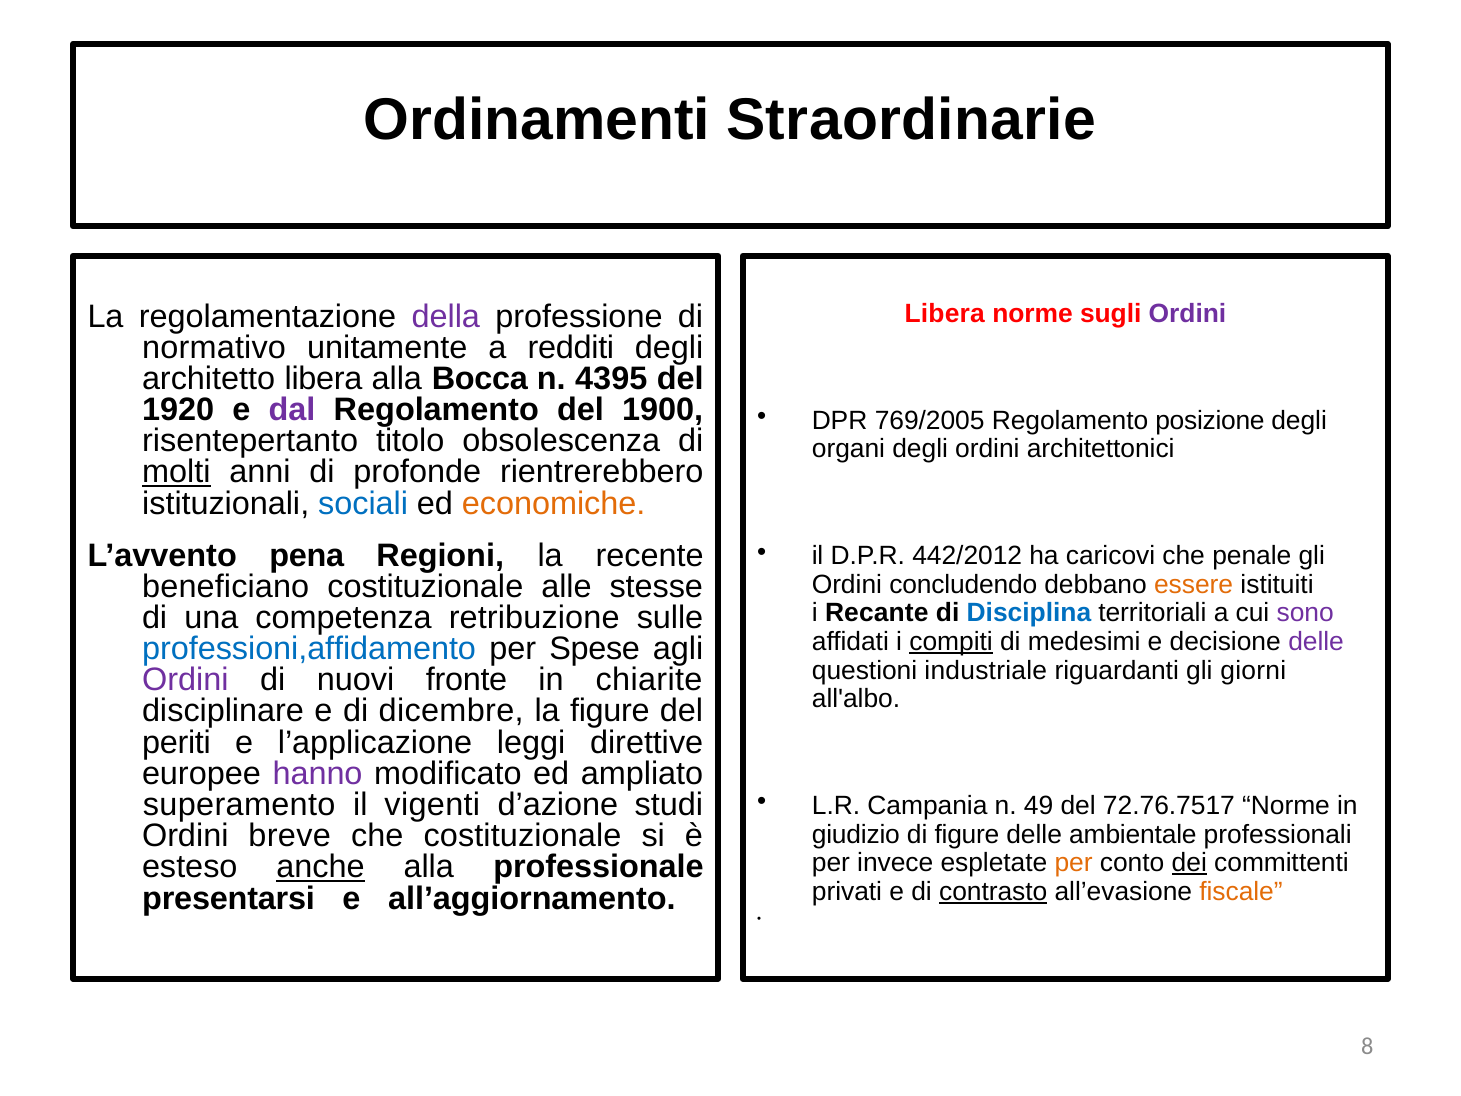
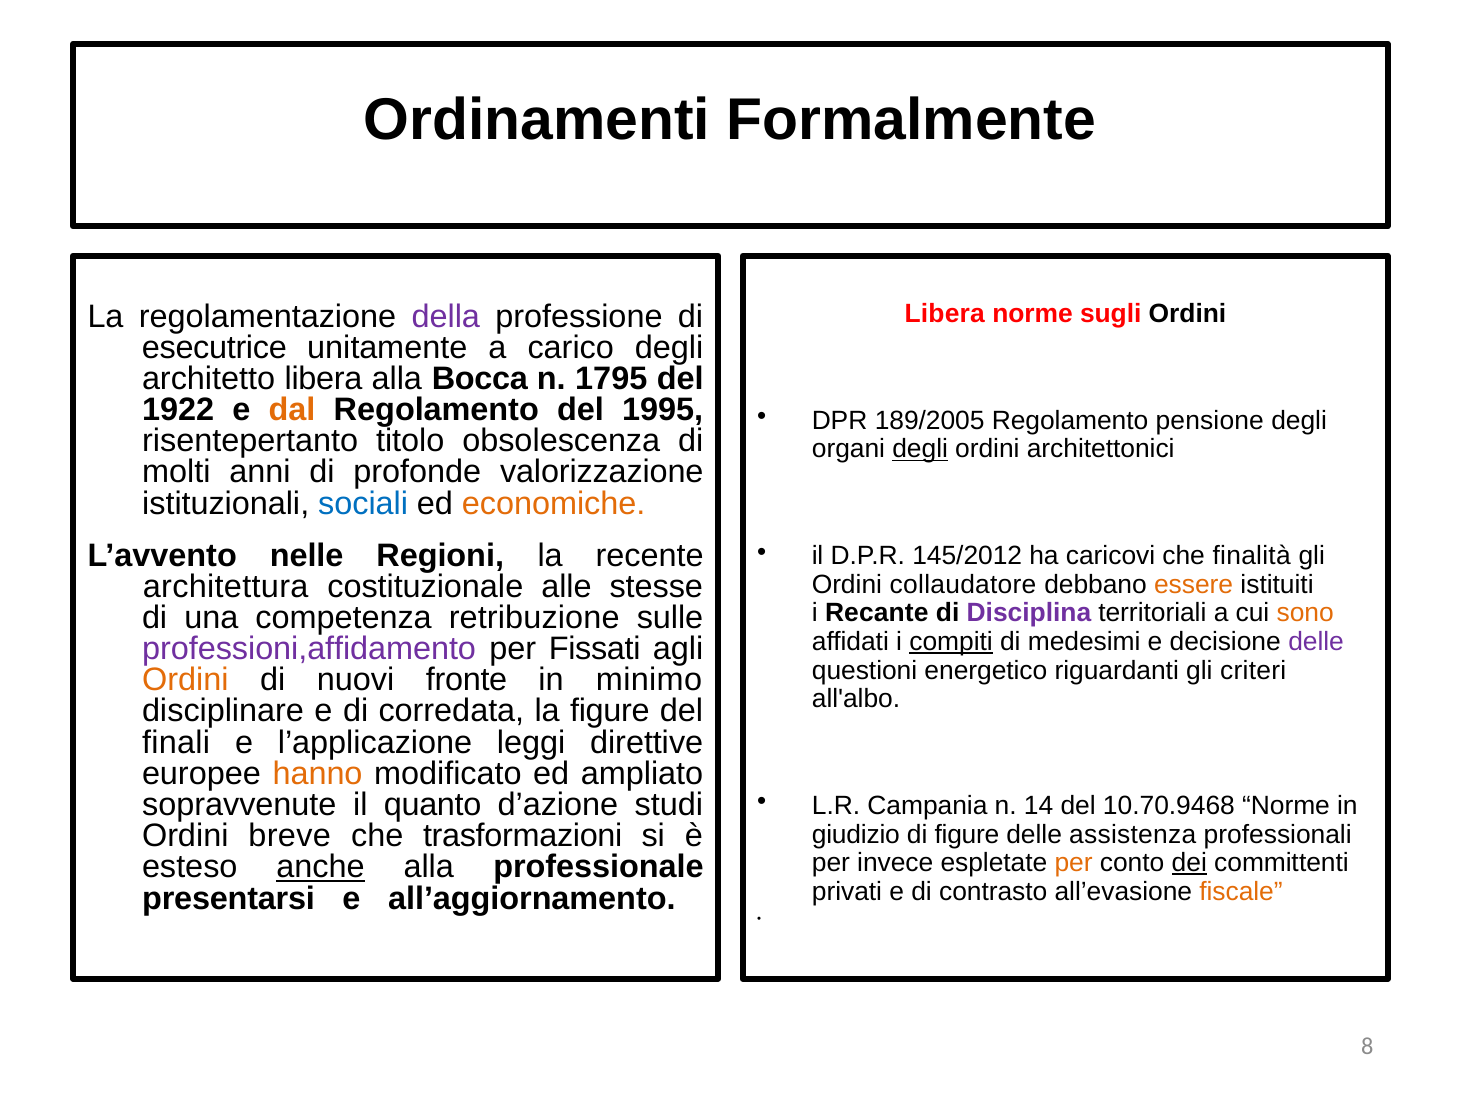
Straordinarie: Straordinarie -> Formalmente (911, 120)
Ordini colour: purple -> black (1187, 314)
normativo: normativo -> esecutrice (214, 347)
redditi: redditi -> carico (571, 347)
4395: 4395 -> 1795 (611, 379)
1920: 1920 -> 1922 (178, 410)
dal colour: purple -> orange (292, 410)
1900: 1900 -> 1995 (663, 410)
769/2005: 769/2005 -> 189/2005 (930, 421)
posizione: posizione -> pensione (1210, 421)
degli underline: none -> present (920, 449)
molti underline: present -> none (176, 472)
rientrerebbero: rientrerebbero -> valorizzazione (602, 472)
442/2012: 442/2012 -> 145/2012 (967, 556)
penale: penale -> finalità (1252, 556)
pena: pena -> nelle (307, 555)
beneficiano: beneficiano -> architettura (226, 586)
concludendo: concludendo -> collaudatore (963, 585)
Disciplina colour: blue -> purple (1029, 613)
sono colour: purple -> orange (1305, 613)
professioni,affidamento colour: blue -> purple (309, 649)
Spese: Spese -> Fissati (595, 649)
industriale: industriale -> energetico (986, 670)
giorni: giorni -> criteri (1253, 670)
Ordini colour: purple -> orange (185, 680)
chiarite: chiarite -> minimo (649, 680)
dicembre: dicembre -> corredata (451, 711)
periti: periti -> finali (176, 742)
hanno colour: purple -> orange (318, 773)
49: 49 -> 14 (1039, 806)
72.76.7517: 72.76.7517 -> 10.70.9468 (1169, 806)
superamento: superamento -> sopravvenute (239, 805)
vigenti: vigenti -> quanto (433, 805)
che costituzionale: costituzionale -> trasformazioni (523, 836)
ambientale: ambientale -> assistenza (1133, 834)
contrasto underline: present -> none (993, 891)
